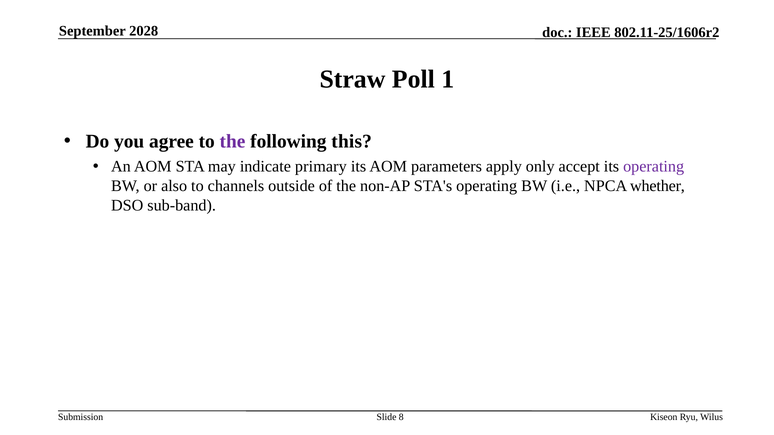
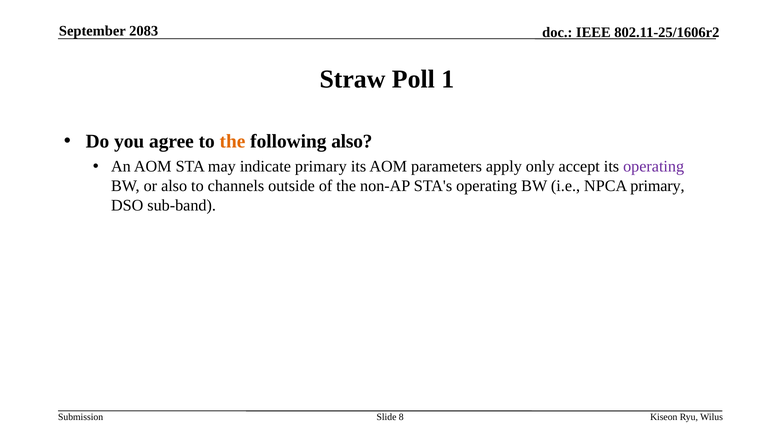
2028: 2028 -> 2083 (144, 31)
the colour: purple -> orange (232, 142)
following this: this -> also (352, 142)
NPCA whether: whether -> primary (657, 186)
